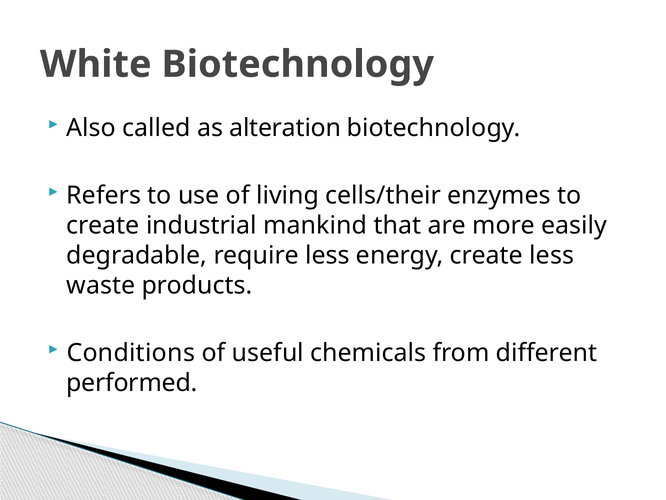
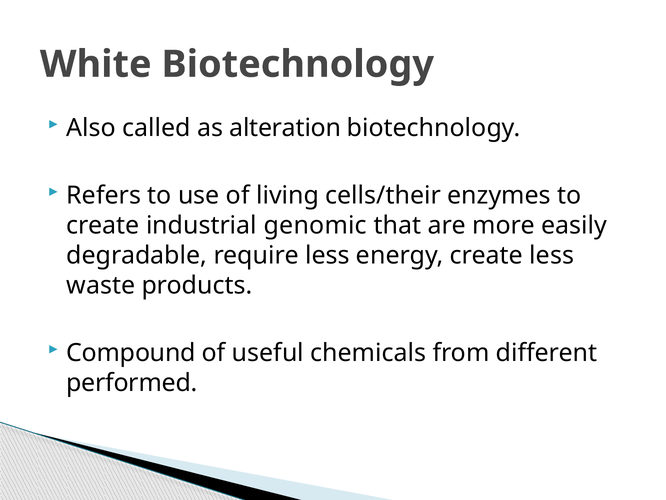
mankind: mankind -> genomic (315, 225)
Conditions: Conditions -> Compound (131, 353)
